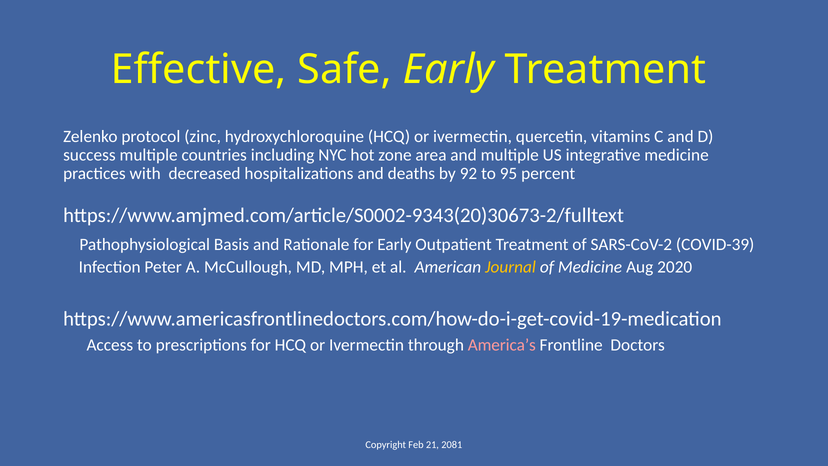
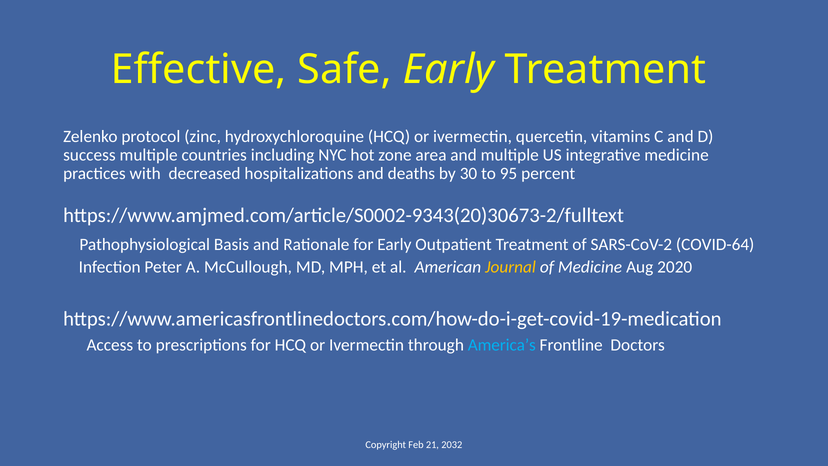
92: 92 -> 30 (468, 174)
COVID-39: COVID-39 -> COVID-64 (715, 245)
America’s colour: pink -> light blue (502, 345)
2081: 2081 -> 2032 (452, 445)
